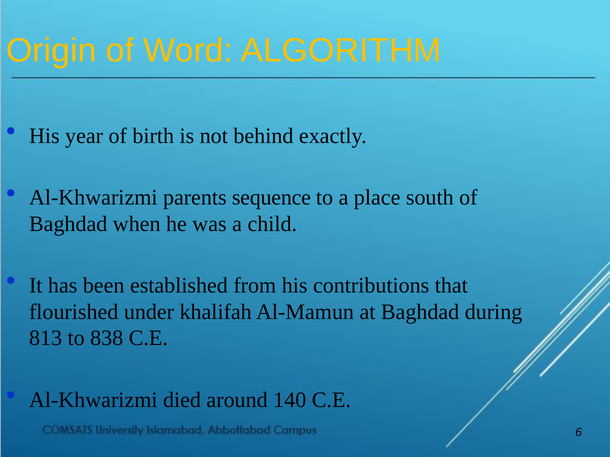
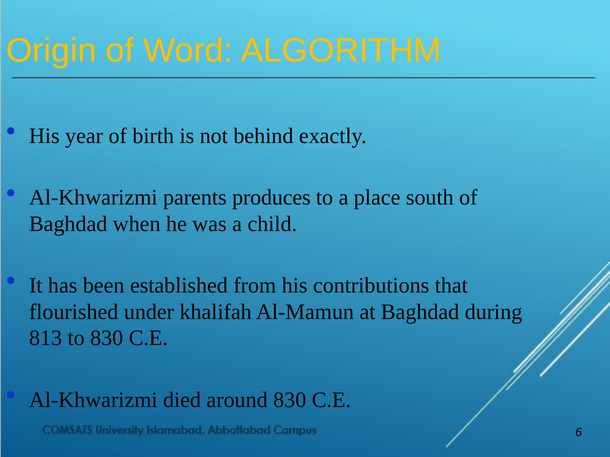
sequence: sequence -> produces (271, 198)
to 838: 838 -> 830 (107, 339)
around 140: 140 -> 830 (290, 400)
